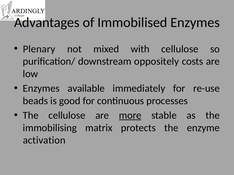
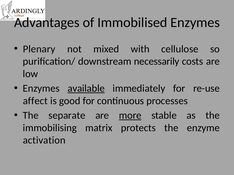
oppositely: oppositely -> necessarily (157, 62)
available underline: none -> present (86, 89)
beads: beads -> affect (35, 101)
The cellulose: cellulose -> separate (67, 116)
